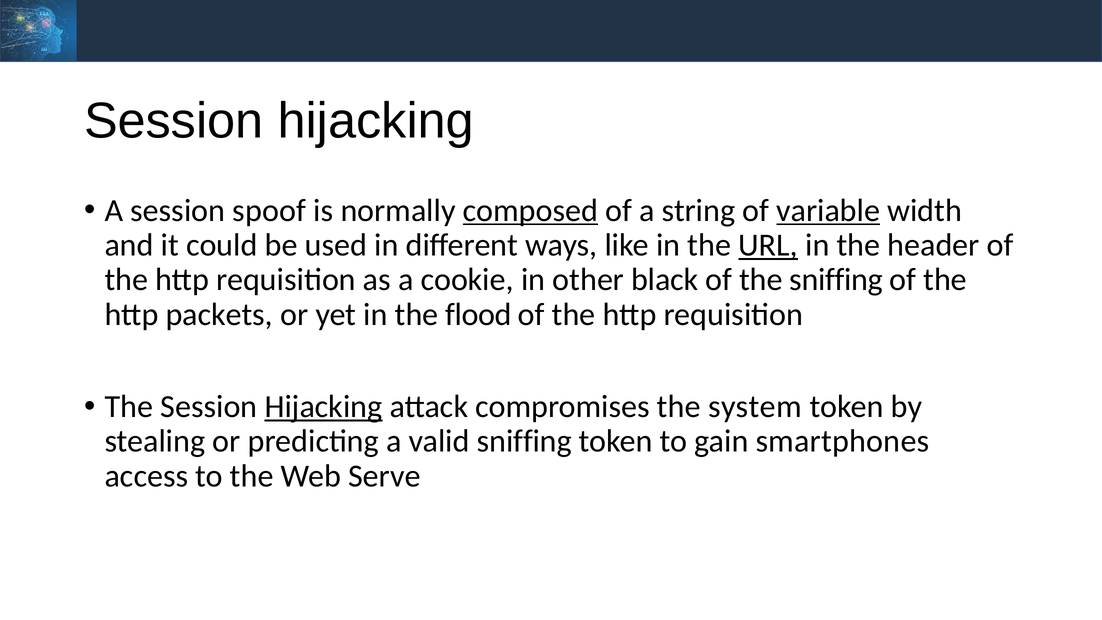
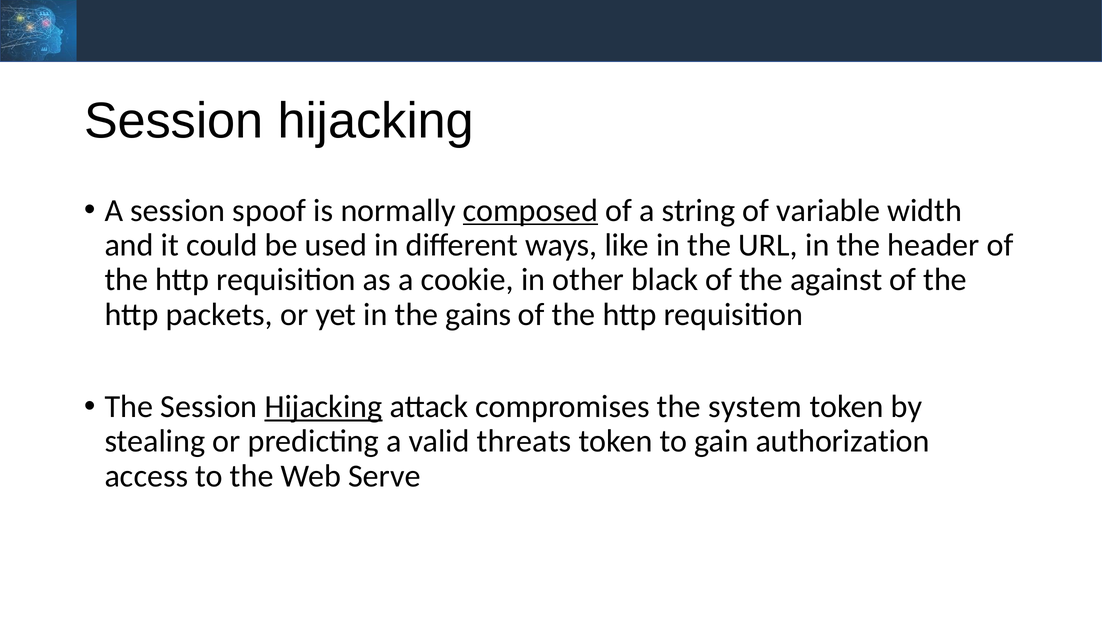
variable underline: present -> none (828, 210)
URL underline: present -> none (768, 245)
the sniffing: sniffing -> against (836, 280)
flood: flood -> gains (478, 314)
valid sniffing: sniffing -> threats (524, 441)
smartphones: smartphones -> authorization (843, 441)
